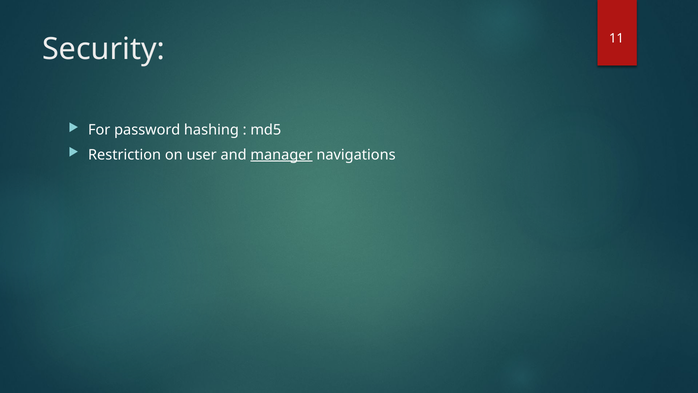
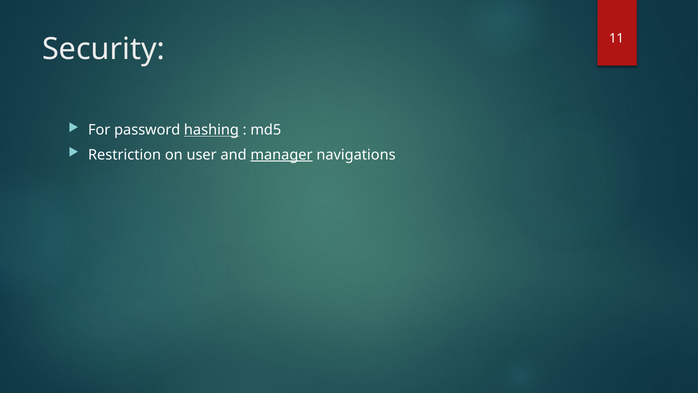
hashing underline: none -> present (211, 130)
